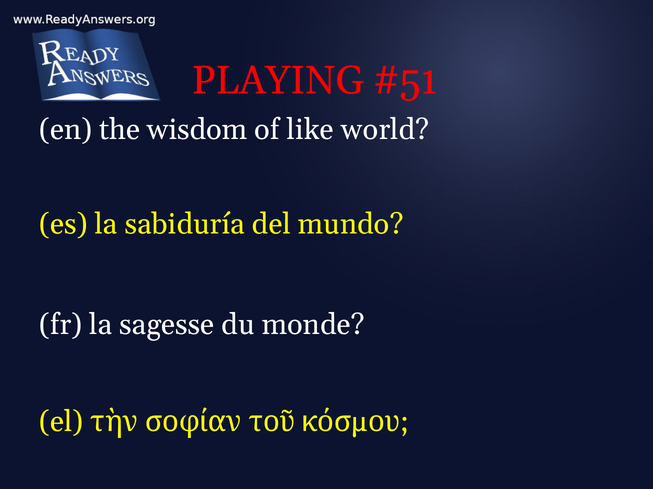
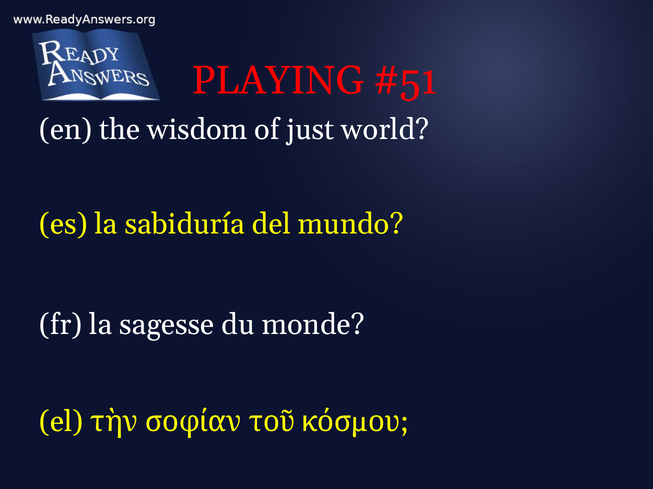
like: like -> just (310, 130)
